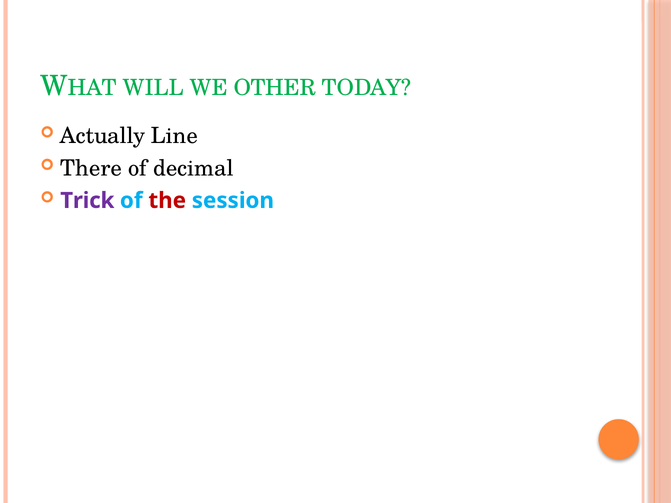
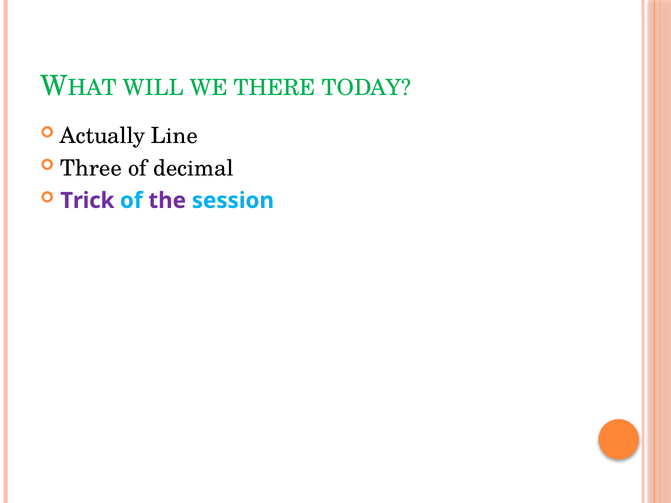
OTHER: OTHER -> THERE (275, 88)
There: There -> Three (91, 168)
the colour: red -> purple (167, 201)
